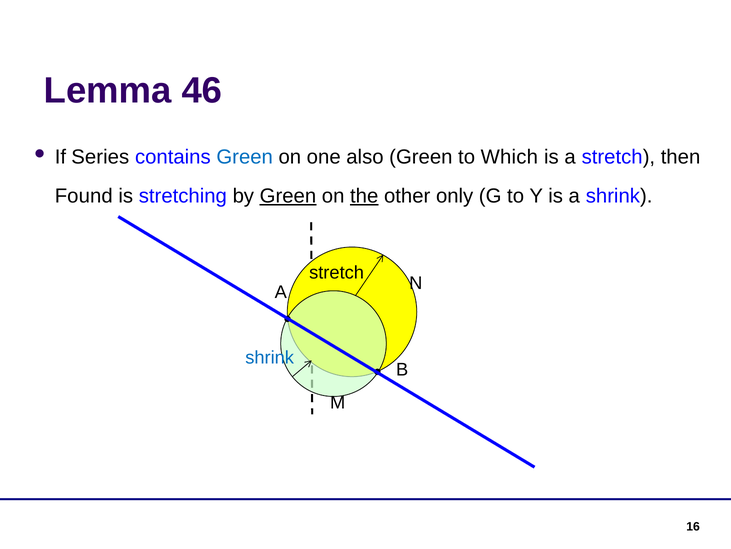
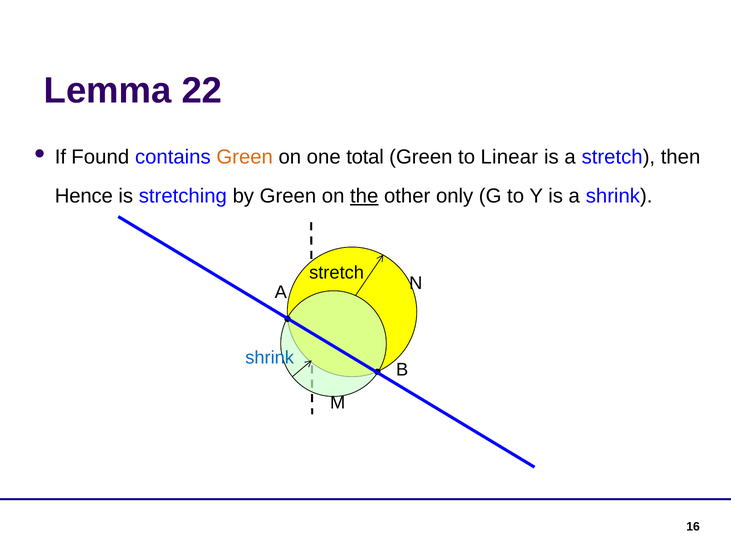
46: 46 -> 22 (202, 90)
Series: Series -> Found (100, 157)
Green colour: blue -> orange (245, 157)
also: also -> total (365, 157)
Which: Which -> Linear (509, 157)
Found: Found -> Hence (84, 196)
Green underline: present -> none (288, 196)
